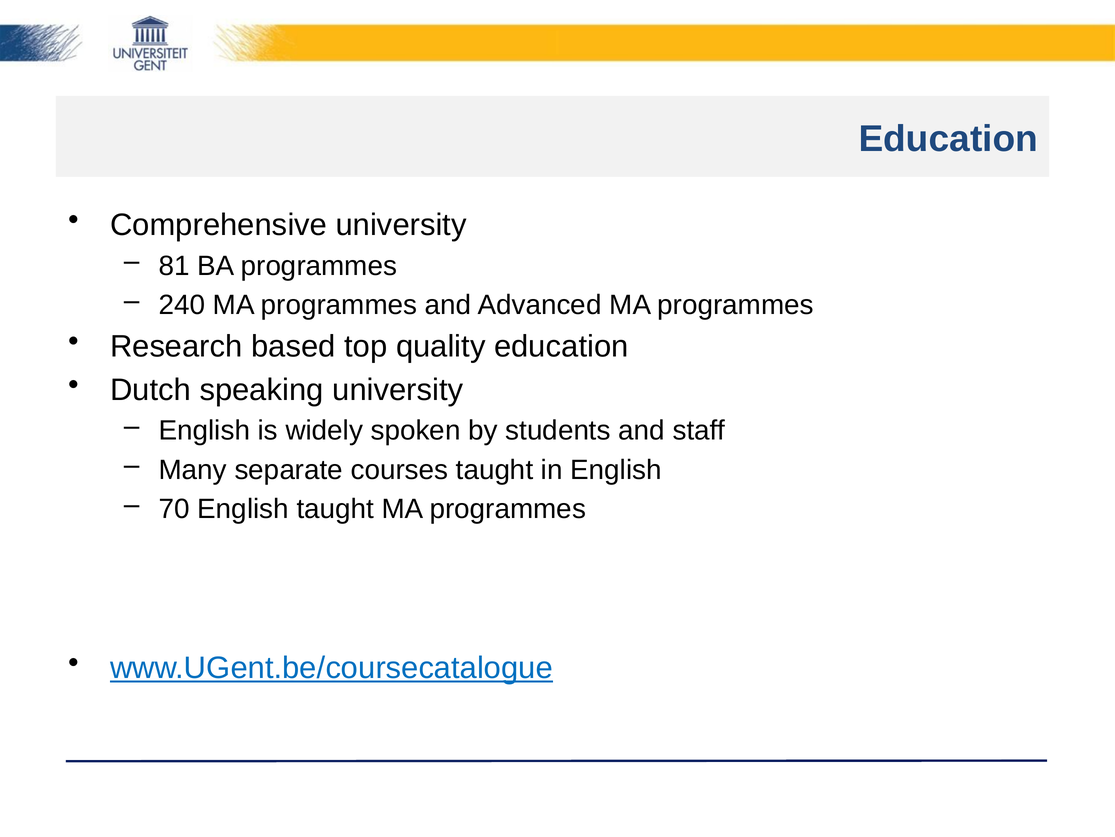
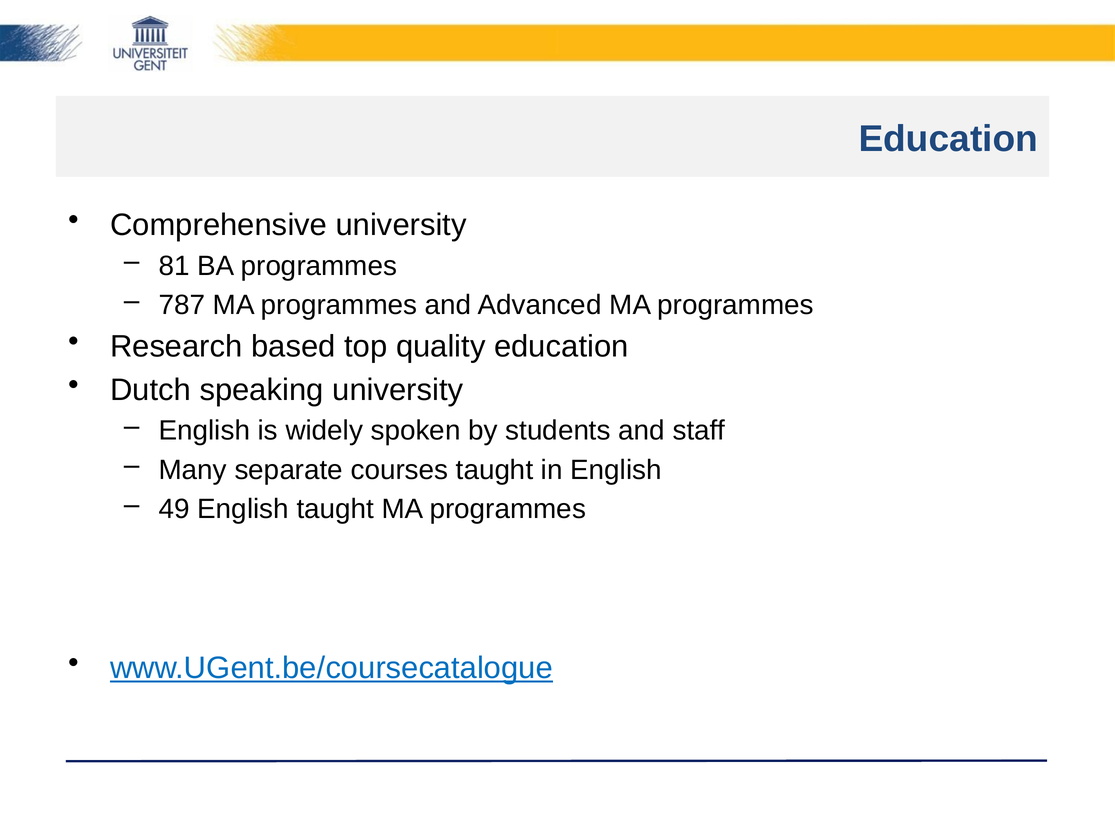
240: 240 -> 787 (182, 305)
70: 70 -> 49 (174, 508)
